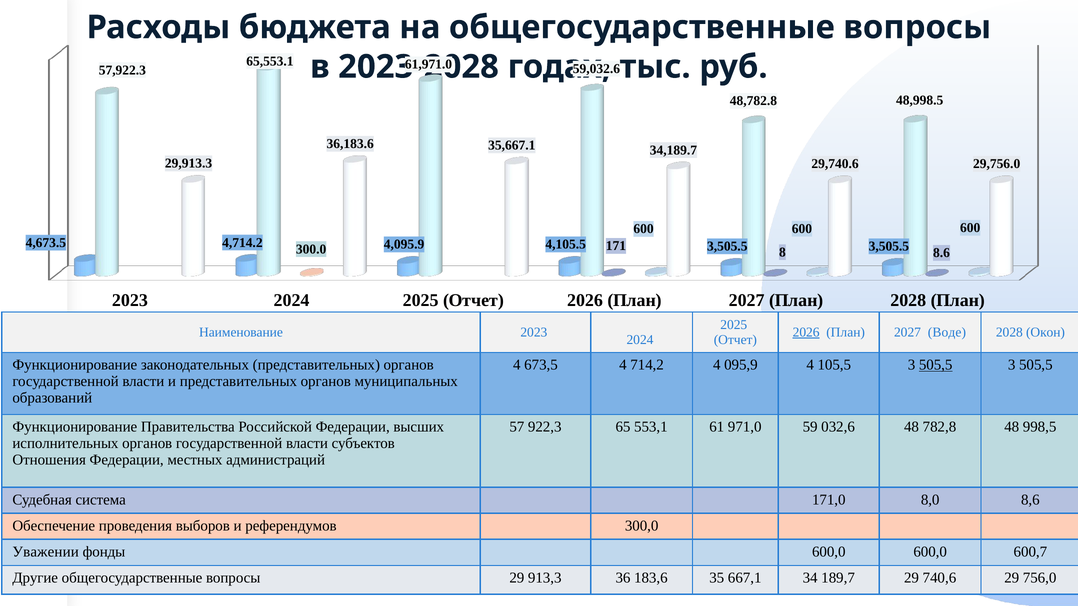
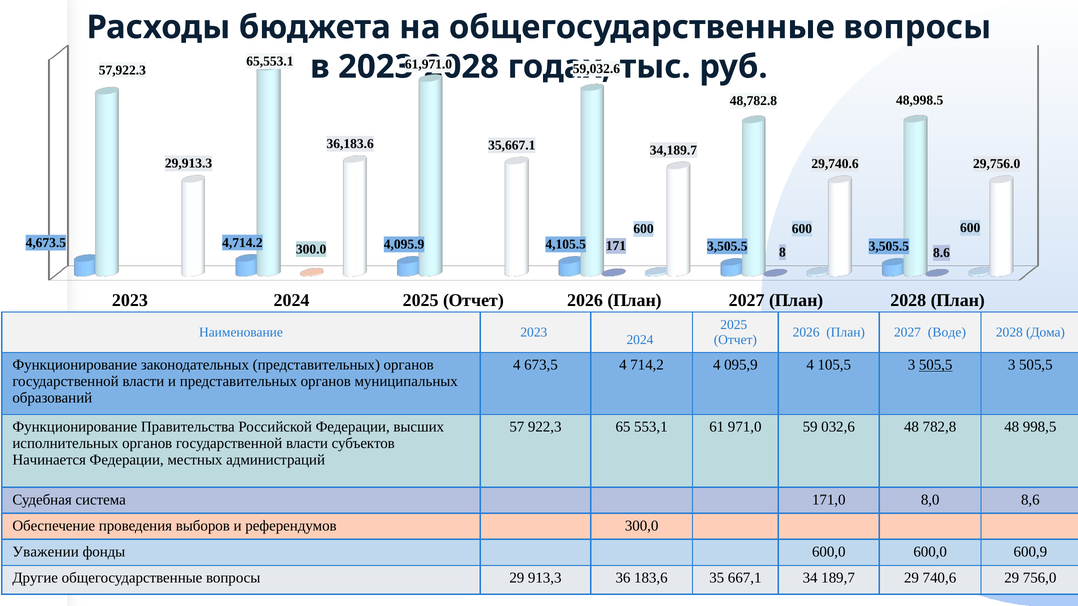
2026 underline: present -> none (806, 333)
Окон: Окон -> Дома (1046, 333)
Отношения: Отношения -> Начинается (49, 460)
600,7: 600,7 -> 600,9 (1030, 552)
